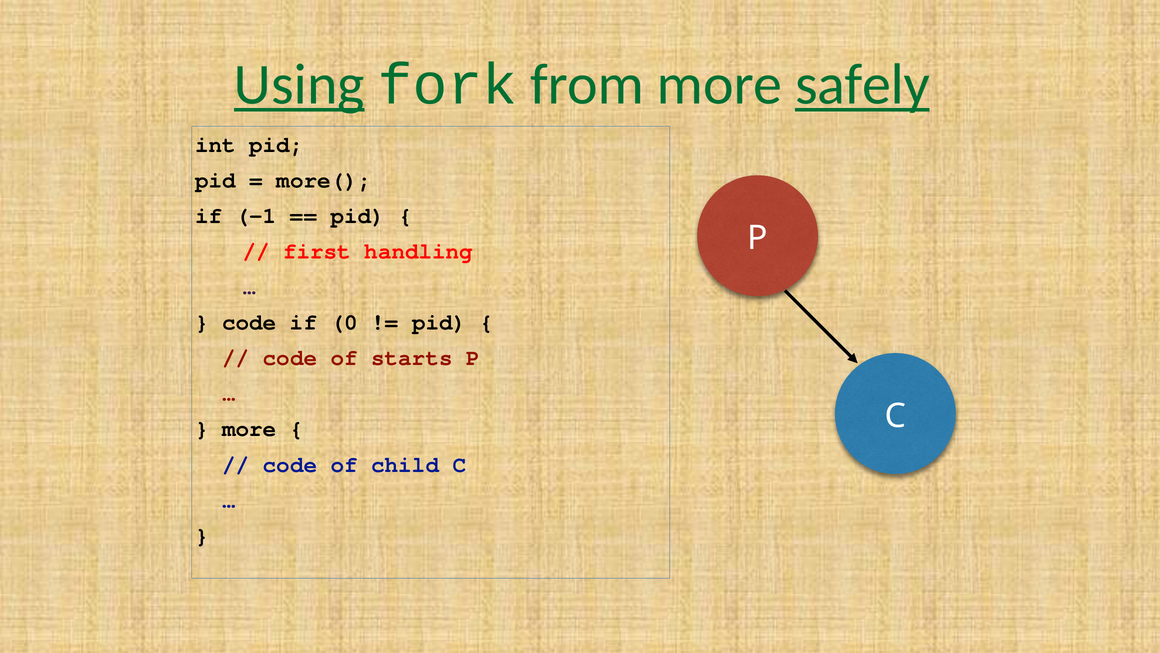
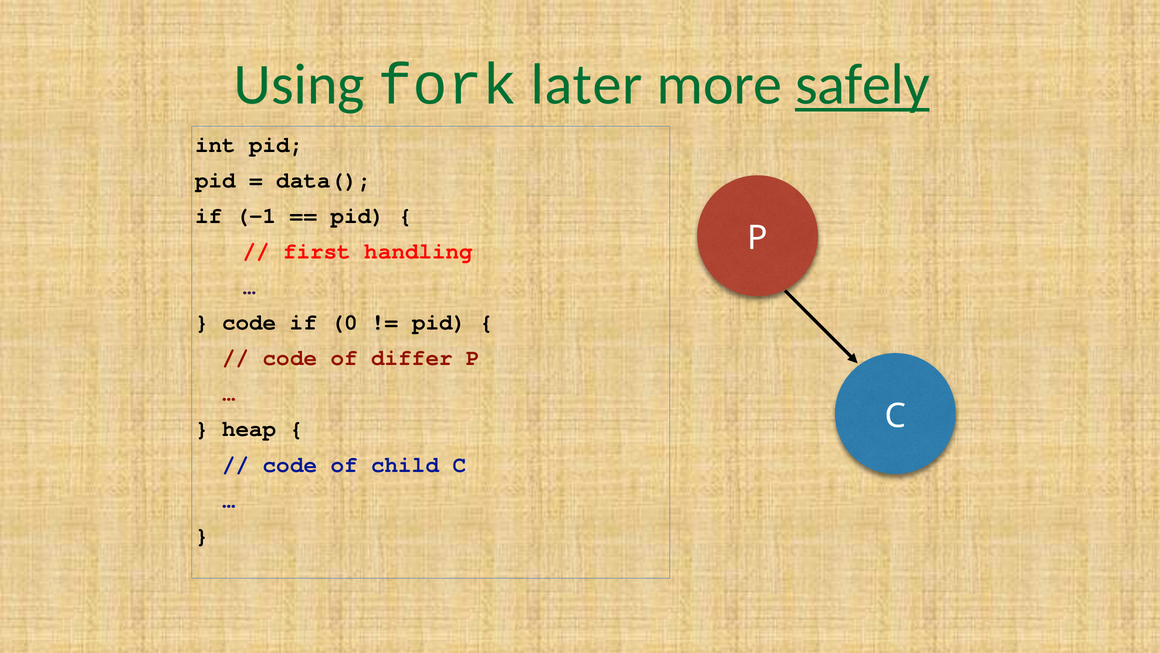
Using underline: present -> none (299, 85)
from: from -> later (587, 85)
more(: more( -> data( (324, 180)
starts: starts -> differ (412, 358)
more: more -> heap (249, 429)
